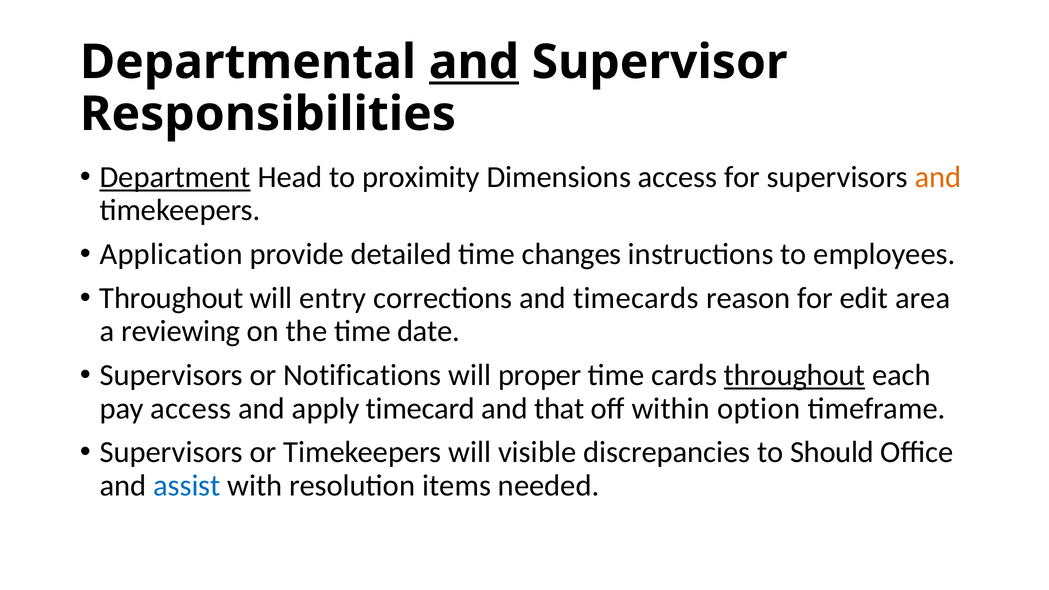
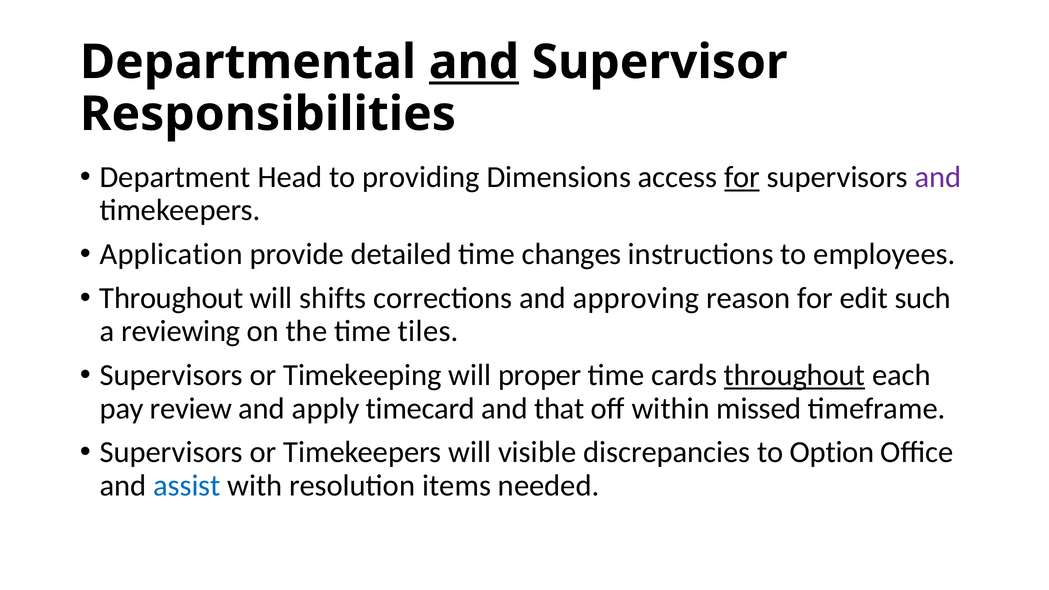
Department underline: present -> none (175, 177)
proximity: proximity -> providing (421, 177)
for underline: none -> present (742, 177)
and colour: orange -> purple (938, 177)
entry: entry -> shifts (333, 298)
timecards: timecards -> approving (636, 298)
area: area -> such (923, 298)
date: date -> tiles (428, 331)
Notifications: Notifications -> Timekeeping (362, 375)
pay access: access -> review (191, 408)
option: option -> missed (759, 408)
Should: Should -> Option (832, 452)
